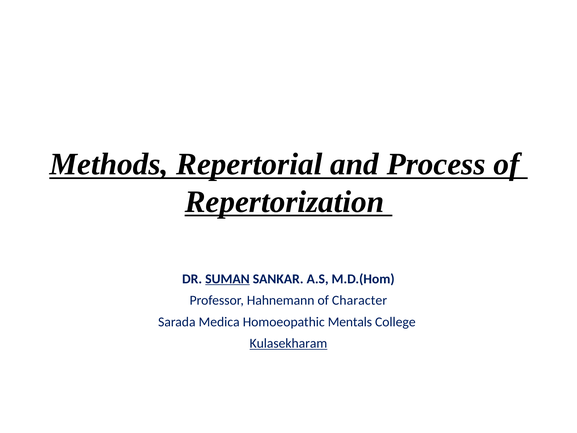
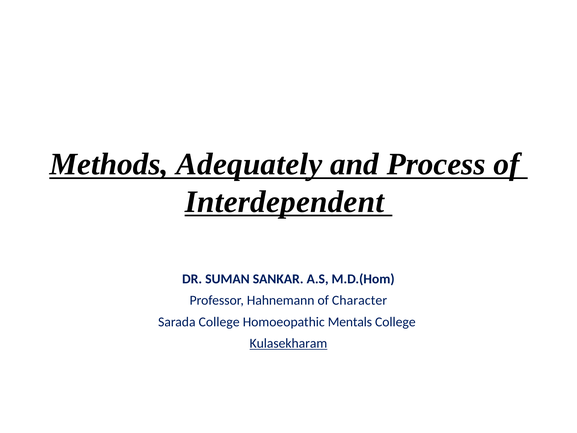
Repertorial: Repertorial -> Adequately (249, 164)
Repertorization: Repertorization -> Interdependent (284, 202)
SUMAN underline: present -> none (227, 279)
Sarada Medica: Medica -> College (219, 322)
